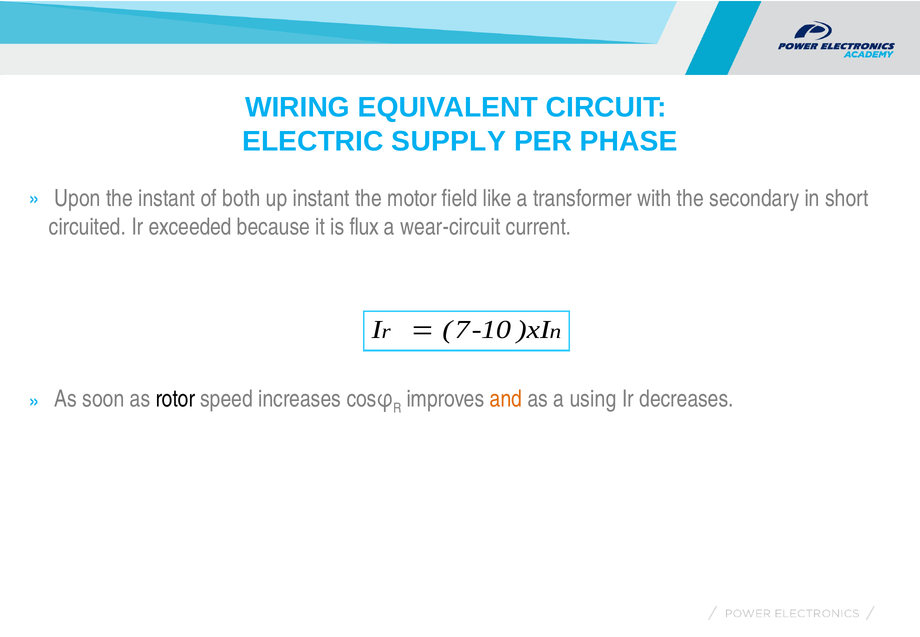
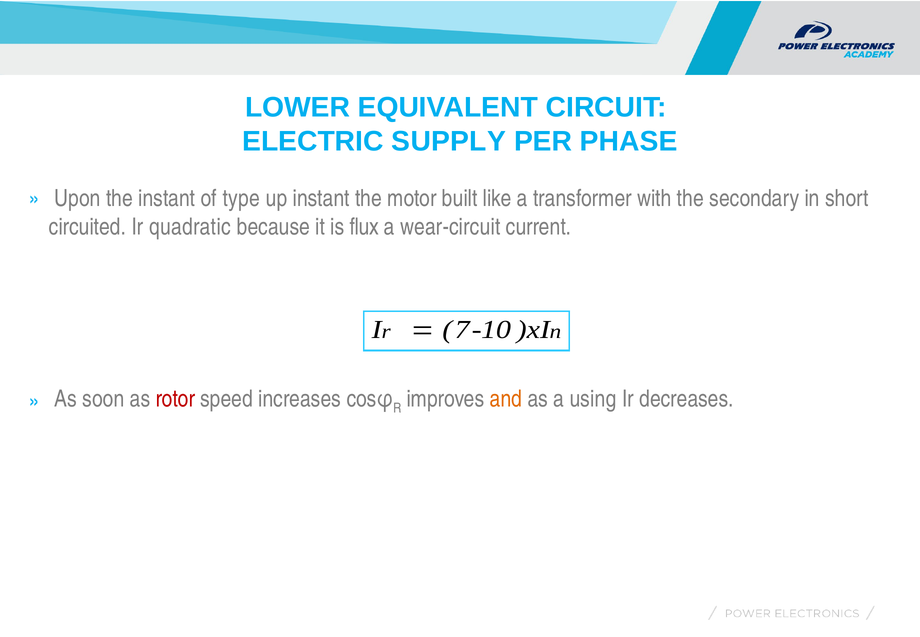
WIRING: WIRING -> LOWER (298, 107)
both: both -> type (241, 198)
field: field -> built (460, 198)
exceeded: exceeded -> quadratic (190, 227)
rotor colour: black -> red (175, 399)
